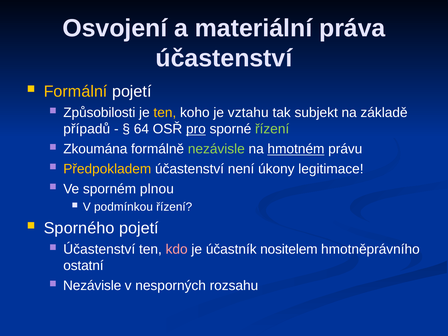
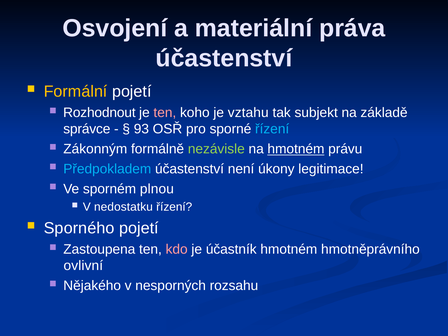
Způsobilosti: Způsobilosti -> Rozhodnout (99, 113)
ten colour: yellow -> pink (165, 113)
případů: případů -> správce (87, 129)
64: 64 -> 93 (141, 129)
pro underline: present -> none (196, 129)
řízení colour: light green -> light blue (272, 129)
Zkoumána: Zkoumána -> Zákonným (95, 149)
Předpokladem colour: yellow -> light blue (107, 169)
podmínkou: podmínkou -> nedostatku (123, 207)
Účastenství: Účastenství -> Zastoupena (99, 249)
účastník nositelem: nositelem -> hmotném (289, 249)
ostatní: ostatní -> ovlivní (83, 266)
Nezávisle: Nezávisle -> Nějakého (92, 286)
